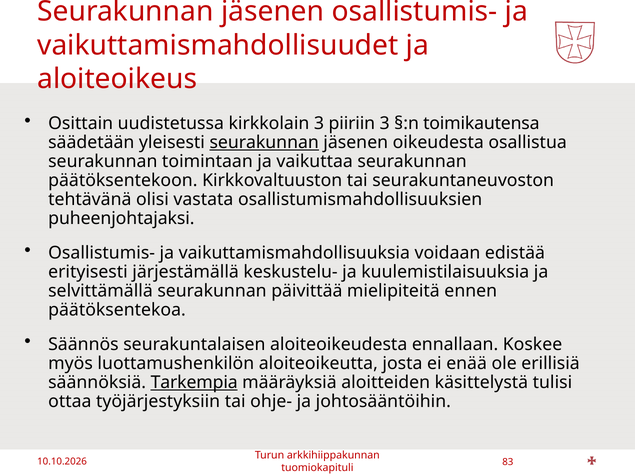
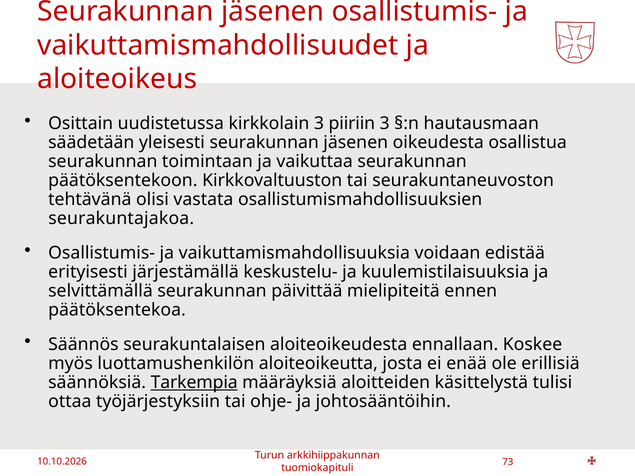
toimikautensa: toimikautensa -> hautausmaan (481, 123)
seurakunnan underline: present -> none (264, 143)
puheenjohtajaksi: puheenjohtajaksi -> seurakuntajakoa (121, 219)
83: 83 -> 73 (508, 462)
